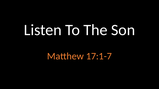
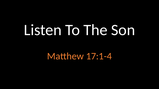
17:1-7: 17:1-7 -> 17:1-4 (99, 57)
